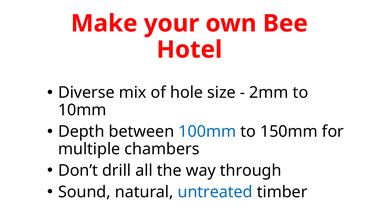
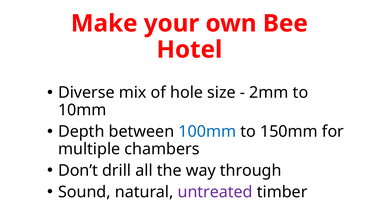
untreated colour: blue -> purple (215, 192)
